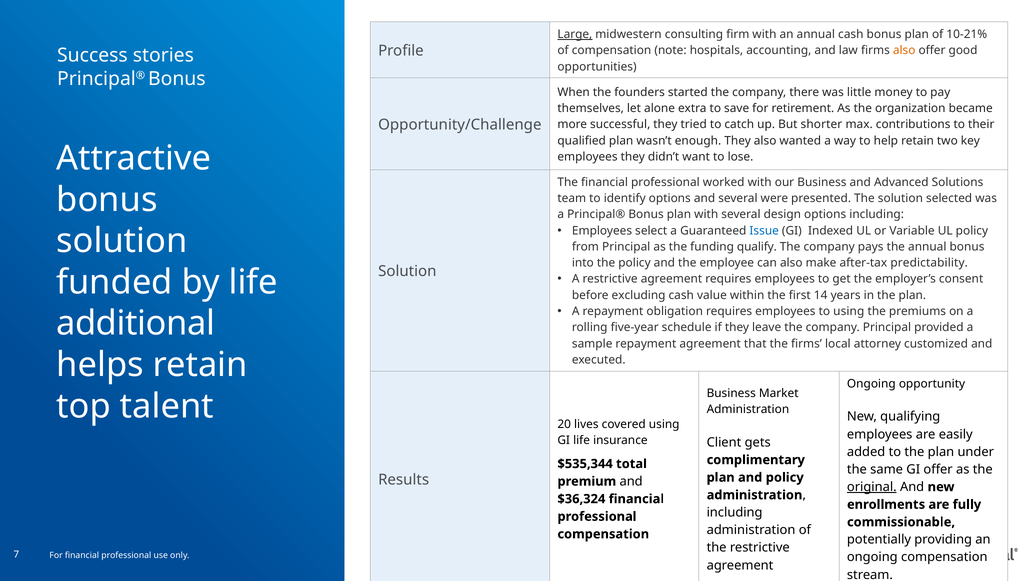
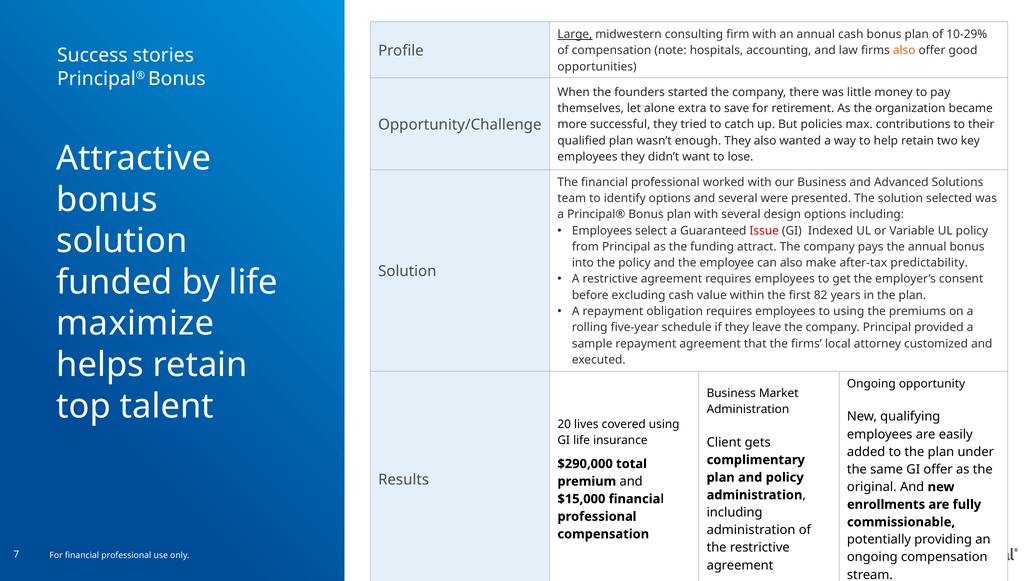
10-21%: 10-21% -> 10-29% (967, 34)
shorter: shorter -> policies (821, 125)
Issue colour: blue -> red (764, 231)
qualify: qualify -> attract (757, 247)
14: 14 -> 82 (821, 296)
additional: additional -> maximize (135, 324)
$535,344: $535,344 -> $290,000 (585, 464)
original underline: present -> none (872, 487)
$36,324: $36,324 -> $15,000 (581, 500)
